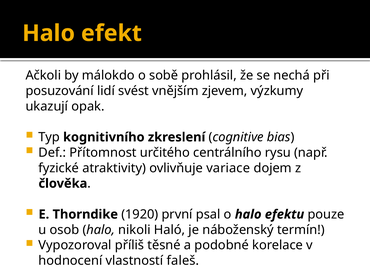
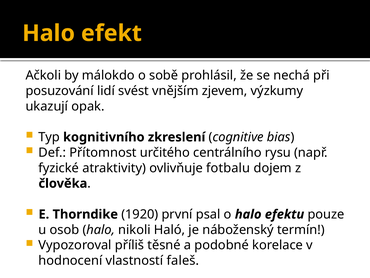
variace: variace -> fotbalu (228, 168)
